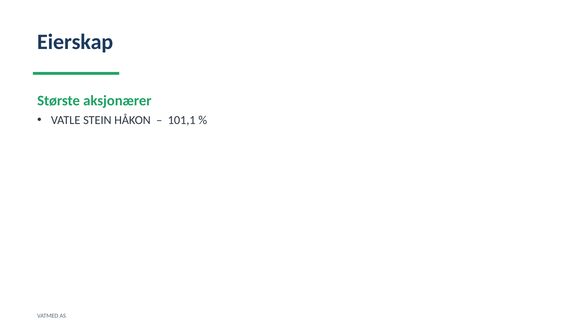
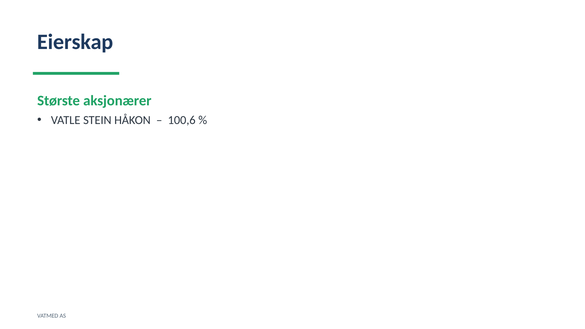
101,1: 101,1 -> 100,6 (182, 120)
